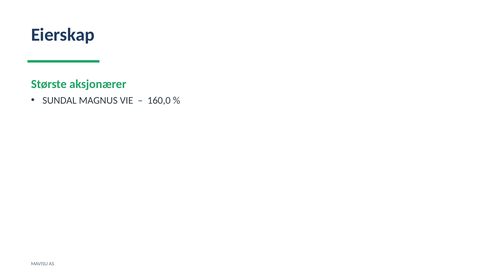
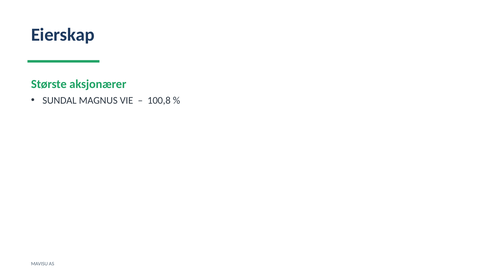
160,0: 160,0 -> 100,8 (159, 100)
